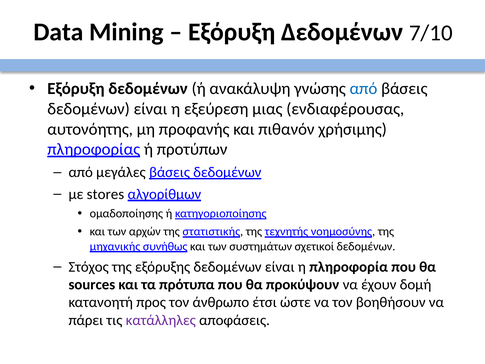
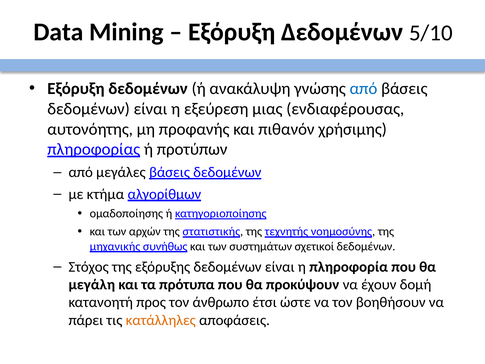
7/10: 7/10 -> 5/10 (431, 33)
stores: stores -> κτήμα (105, 194)
sources: sources -> μεγάλη (92, 284)
κατάλληλες colour: purple -> orange (161, 320)
